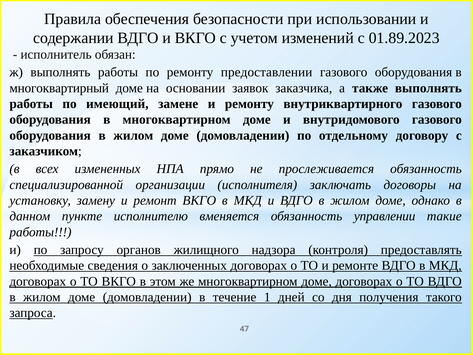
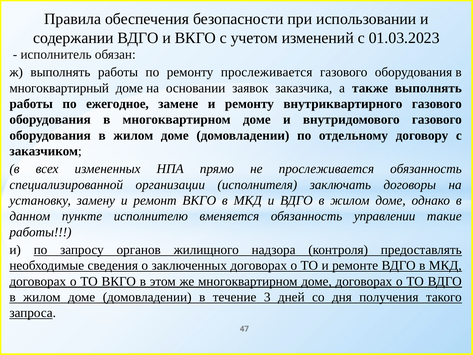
01.89.2023: 01.89.2023 -> 01.03.2023 (404, 38)
ремонту предоставлении: предоставлении -> прослеживается (267, 72)
имеющий: имеющий -> ежегодное (117, 104)
1: 1 -> 3 (267, 297)
